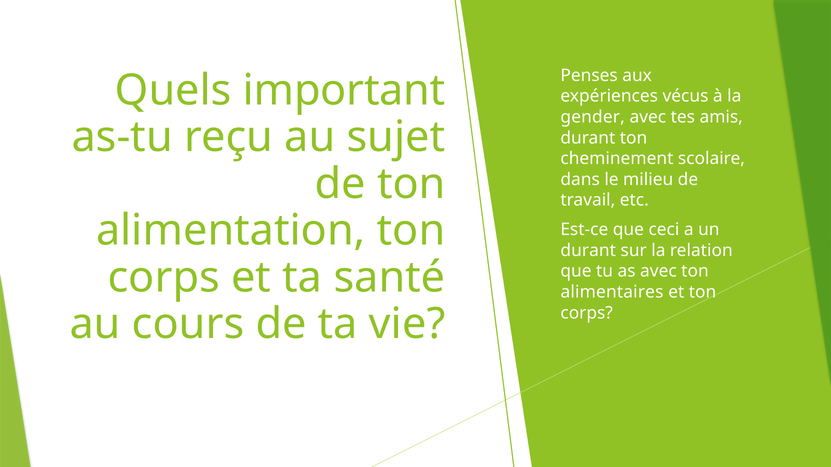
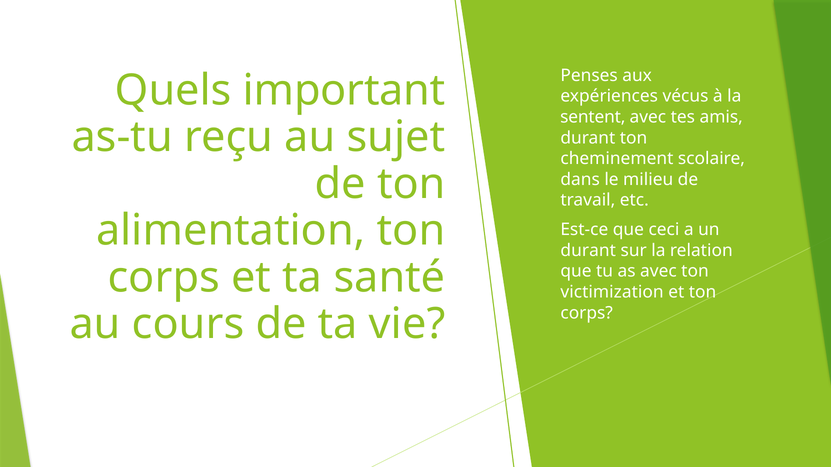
gender: gender -> sentent (593, 117)
alimentaires: alimentaires -> victimization (612, 292)
